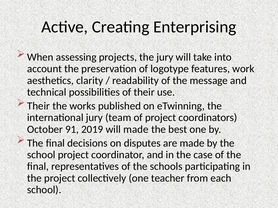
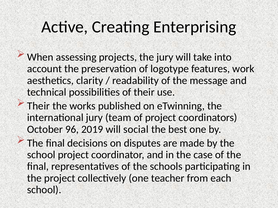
91: 91 -> 96 (72, 130)
will made: made -> social (136, 130)
